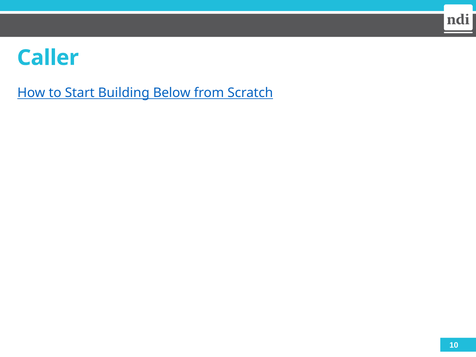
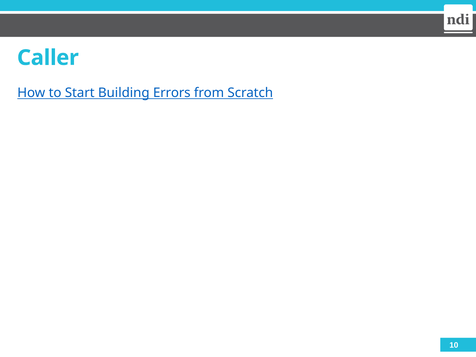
Below: Below -> Errors (172, 93)
